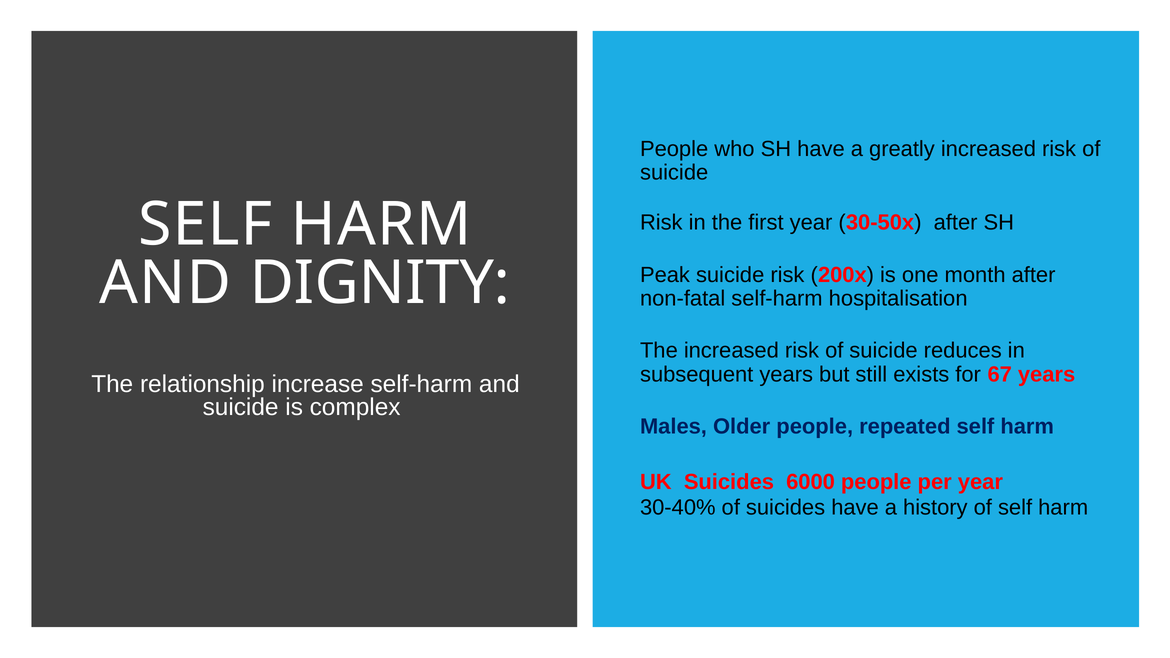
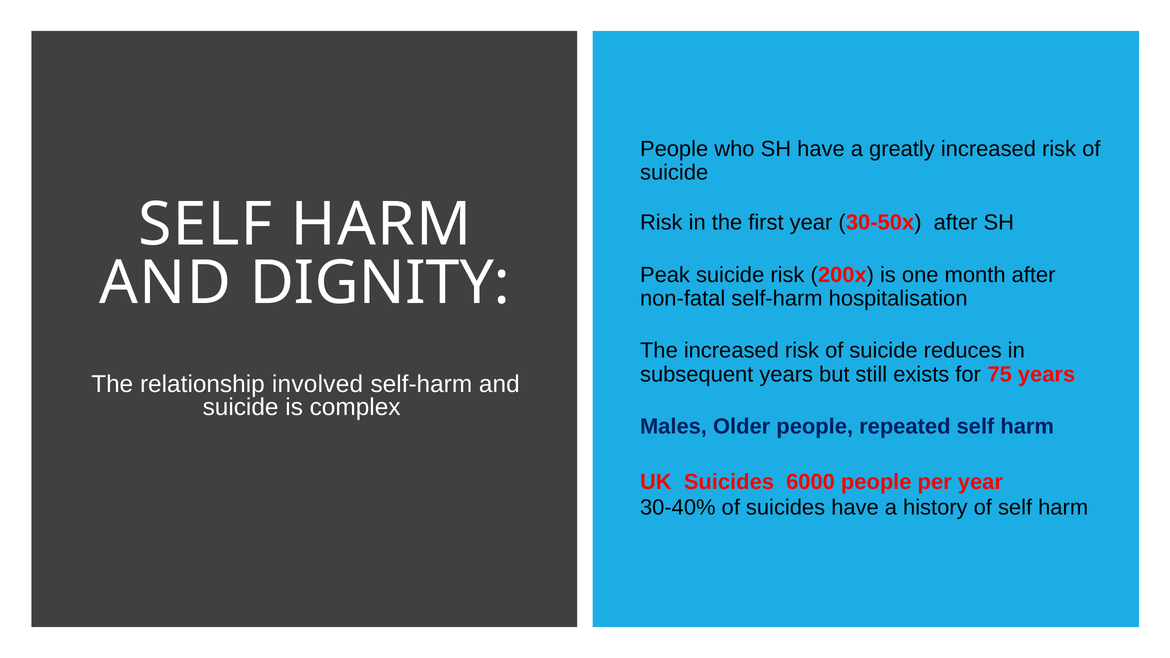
67: 67 -> 75 (1000, 375)
increase: increase -> involved (318, 384)
